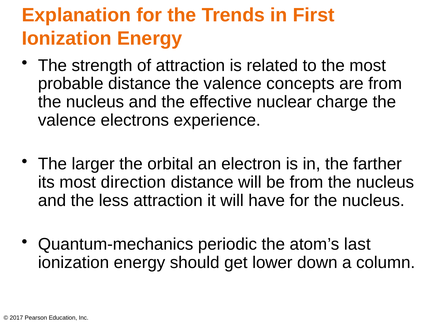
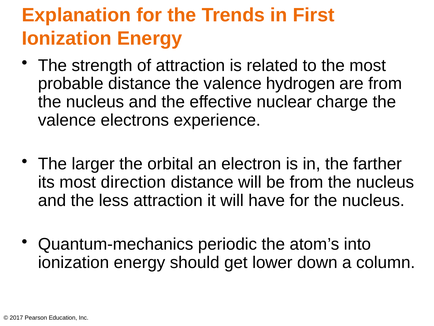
concepts: concepts -> hydrogen (301, 84)
last: last -> into (357, 244)
